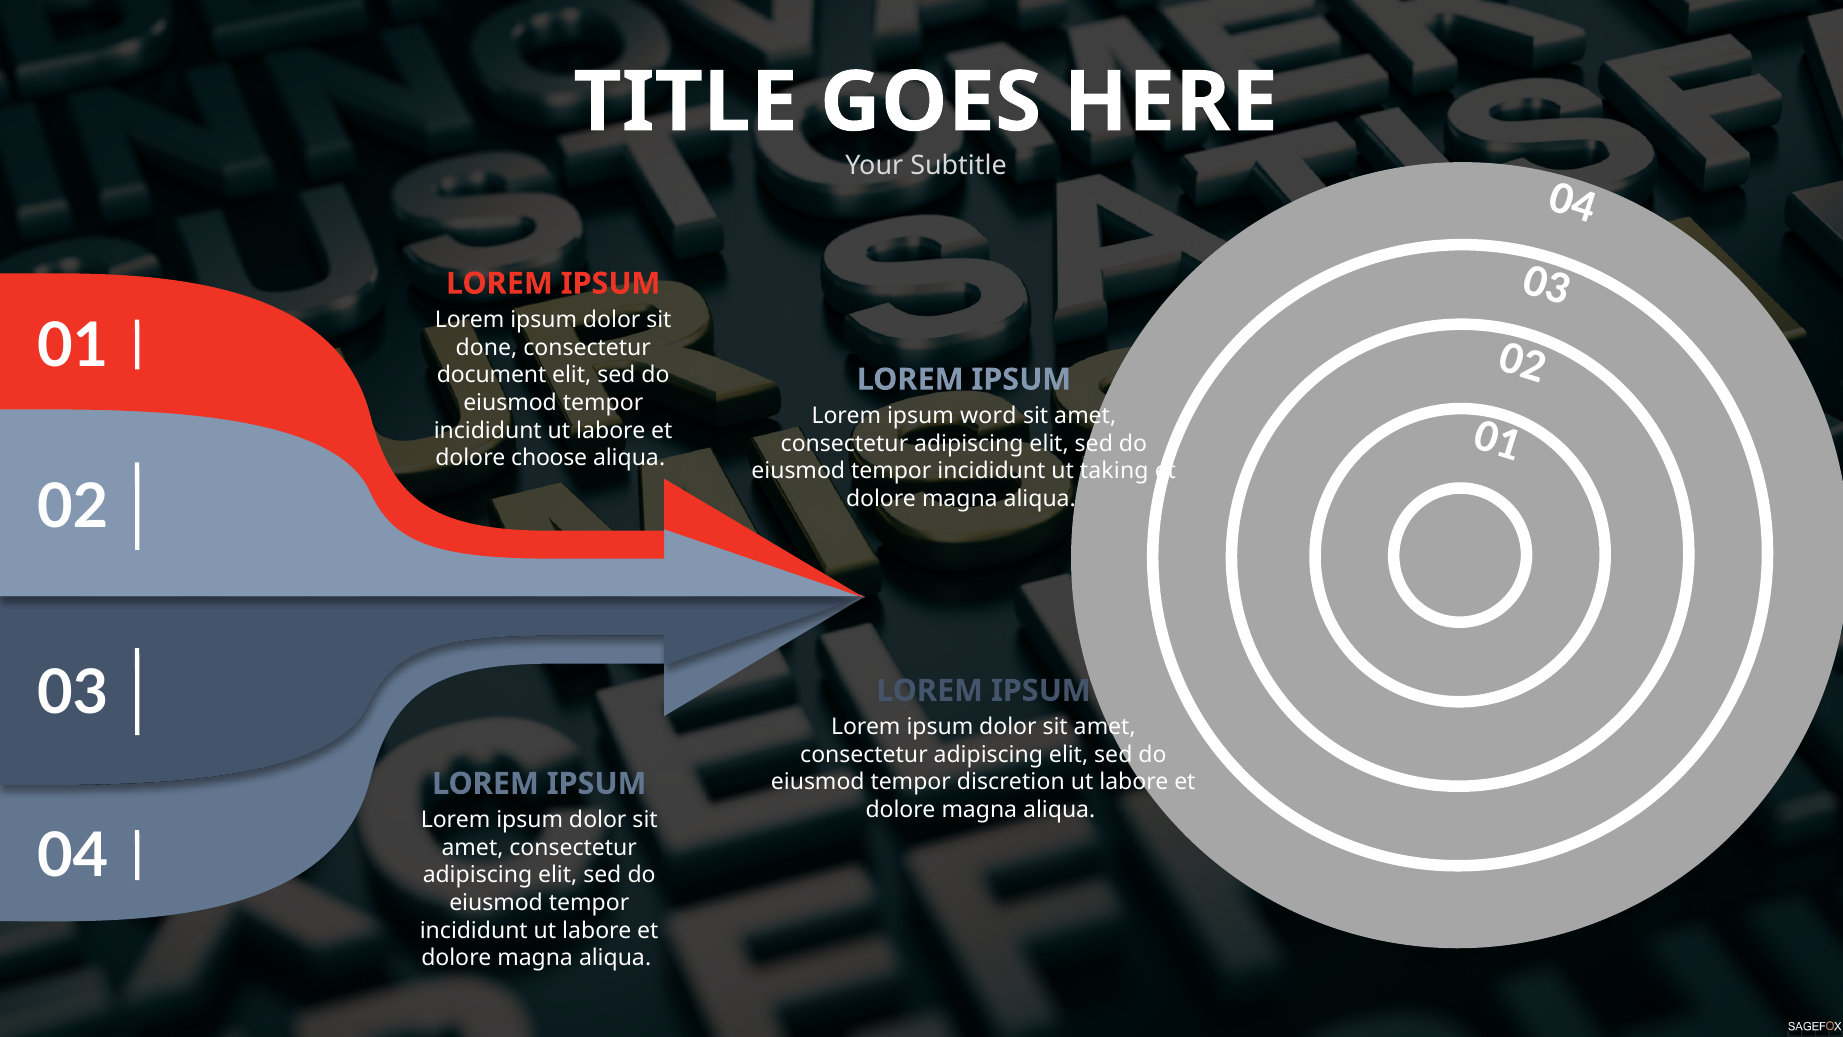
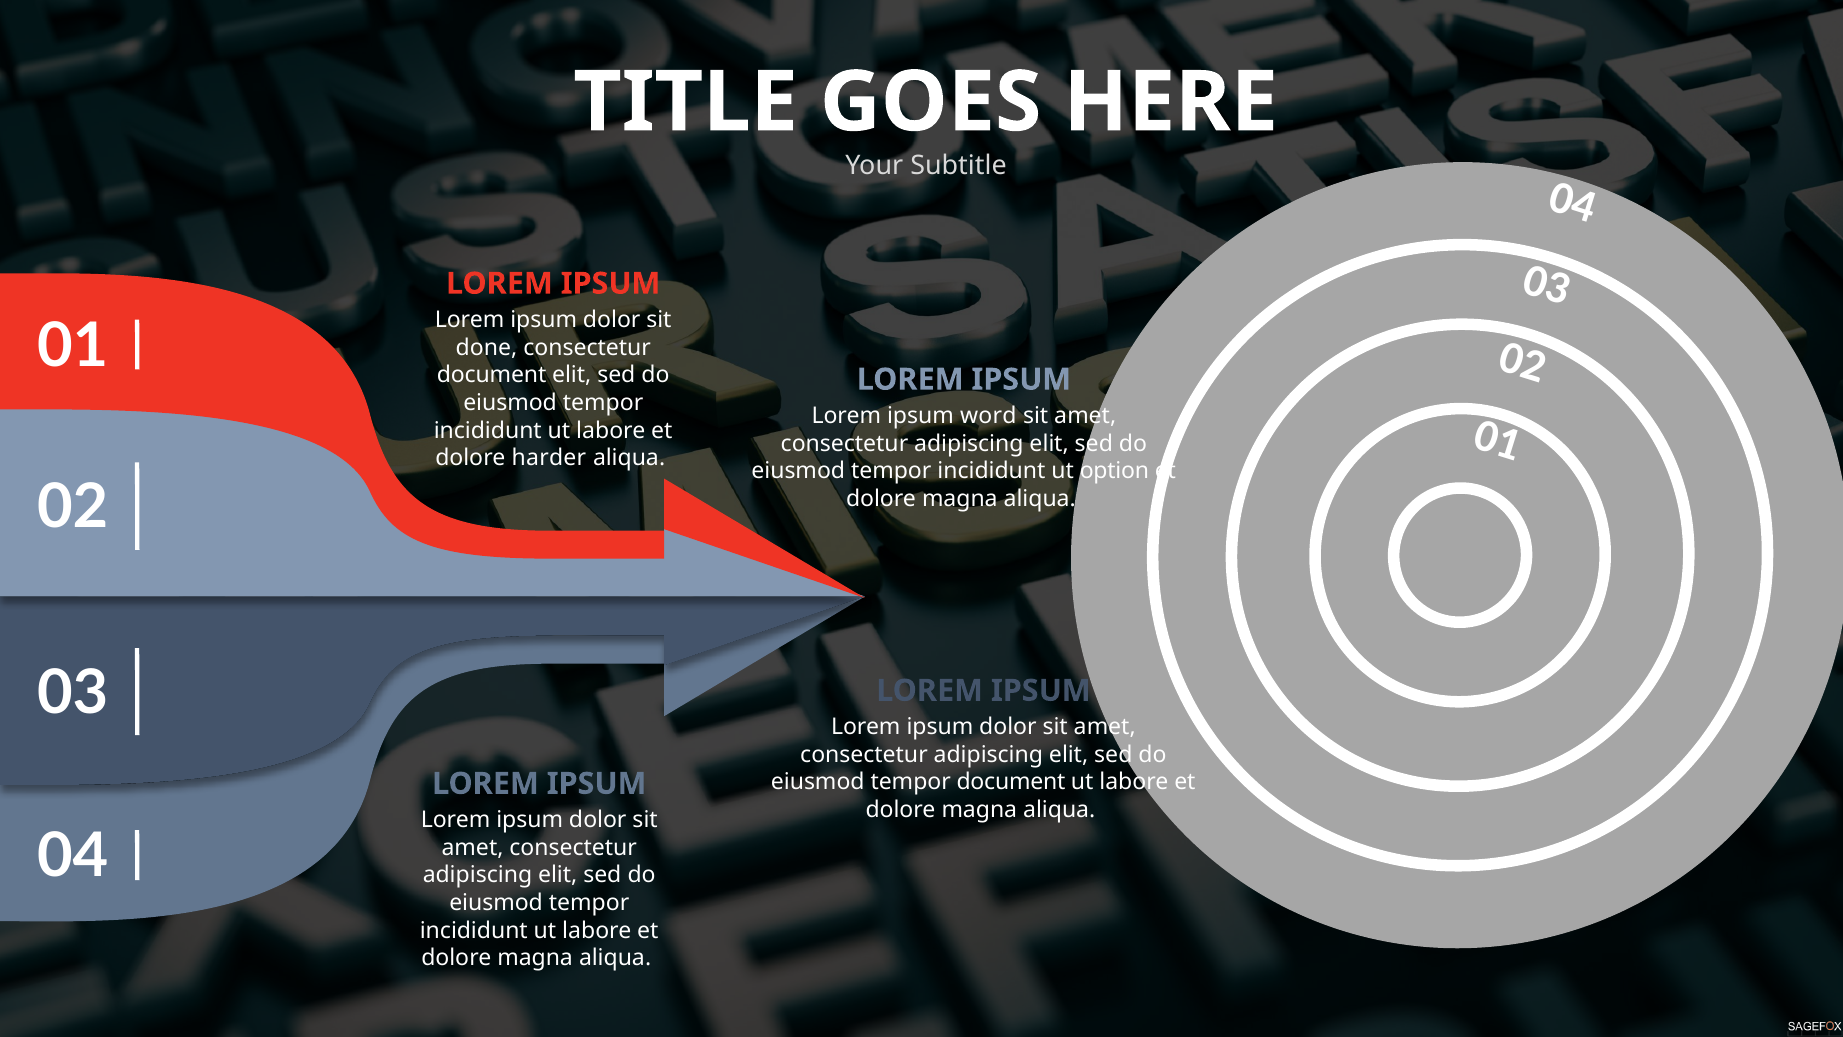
choose: choose -> harder (549, 458)
taking: taking -> option (1114, 471)
tempor discretion: discretion -> document (1011, 782)
